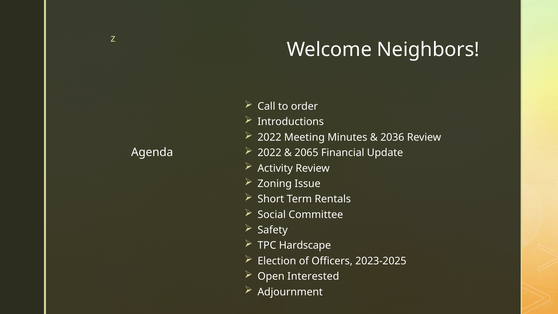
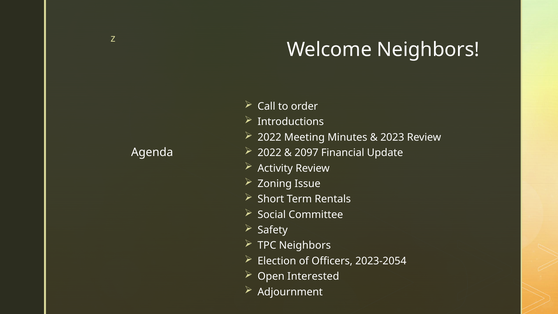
2036: 2036 -> 2023 (392, 137)
2065: 2065 -> 2097 (306, 153)
TPC Hardscape: Hardscape -> Neighbors (305, 245)
2023-2025: 2023-2025 -> 2023-2054 (381, 261)
